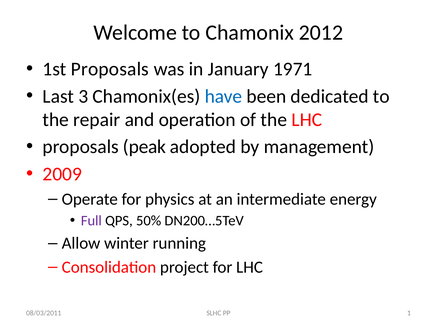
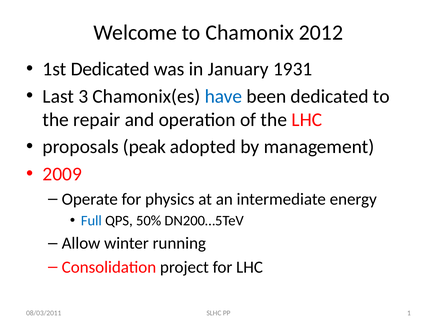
1st Proposals: Proposals -> Dedicated (110, 69)
1971: 1971 -> 1931 (293, 69)
Full colour: purple -> blue (91, 221)
